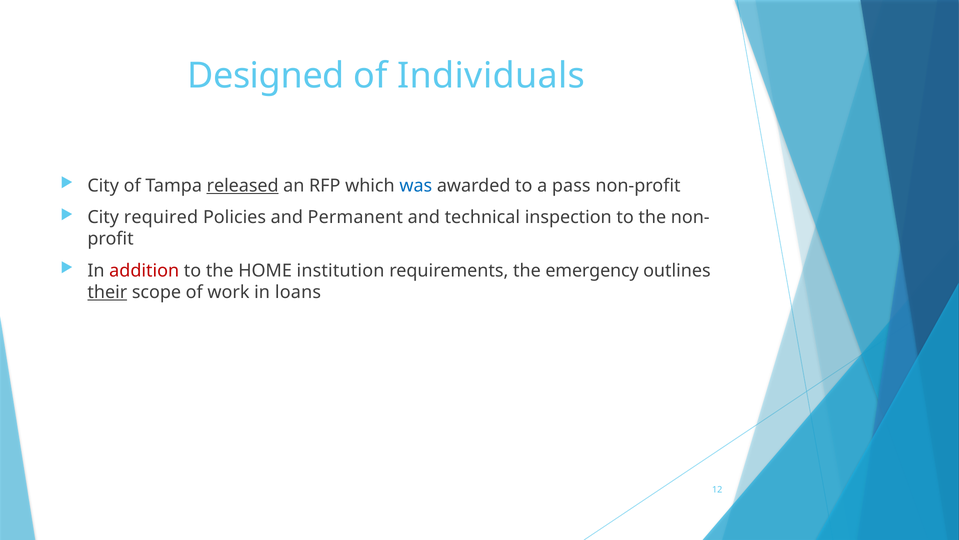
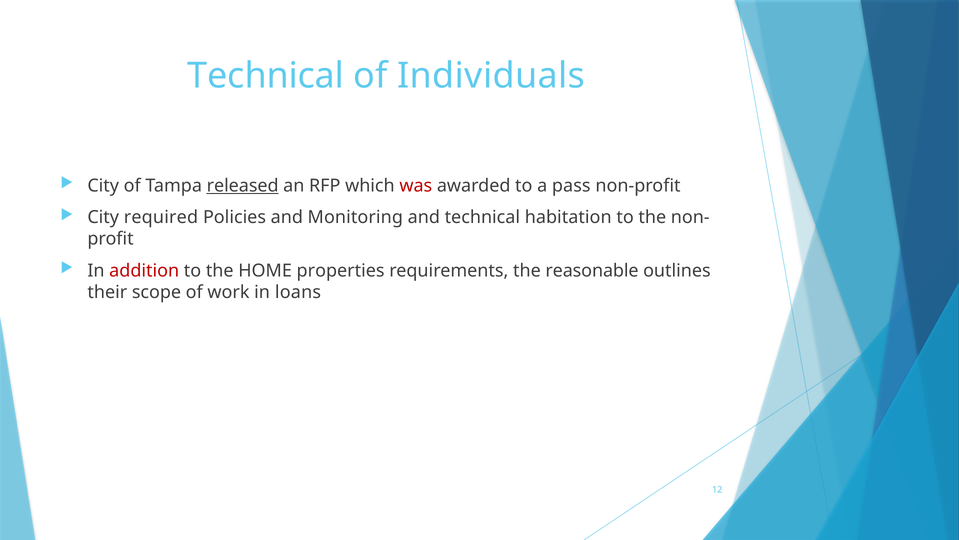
Designed: Designed -> Technical (266, 76)
was colour: blue -> red (416, 186)
Permanent: Permanent -> Monitoring (355, 217)
inspection: inspection -> habitation (568, 217)
institution: institution -> properties (341, 270)
emergency: emergency -> reasonable (592, 270)
their underline: present -> none (107, 292)
